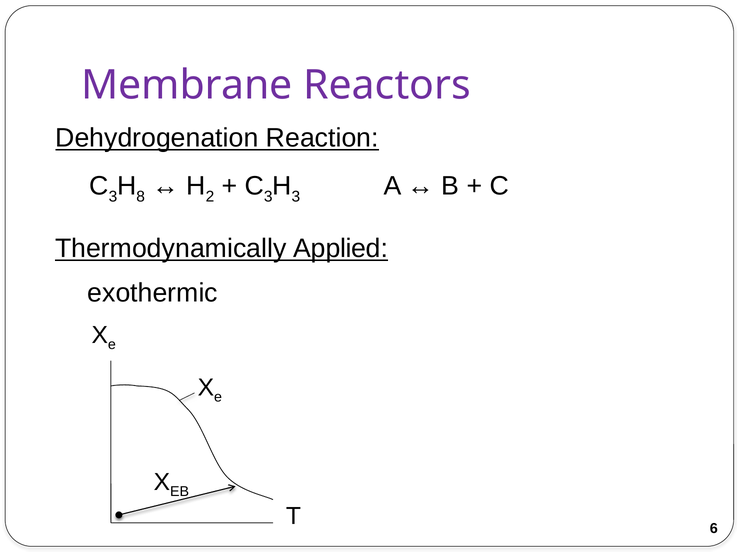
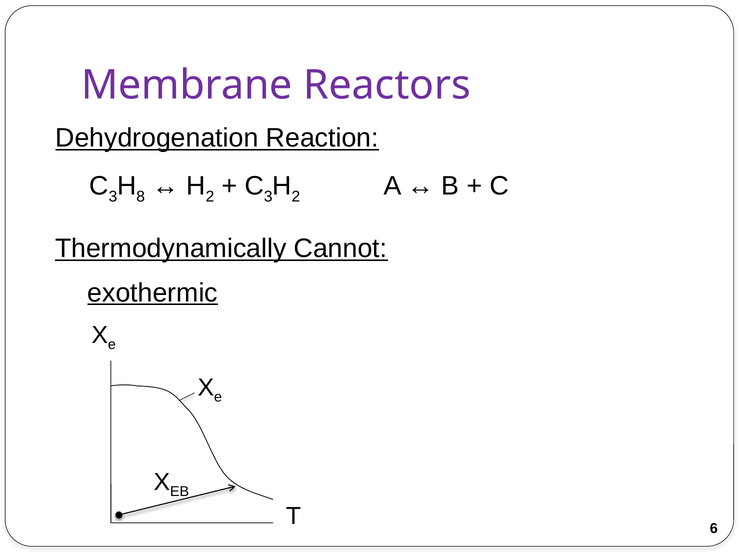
3: 3 -> 2 (296, 197)
Applied: Applied -> Cannot (341, 248)
exothermic underline: none -> present (153, 293)
